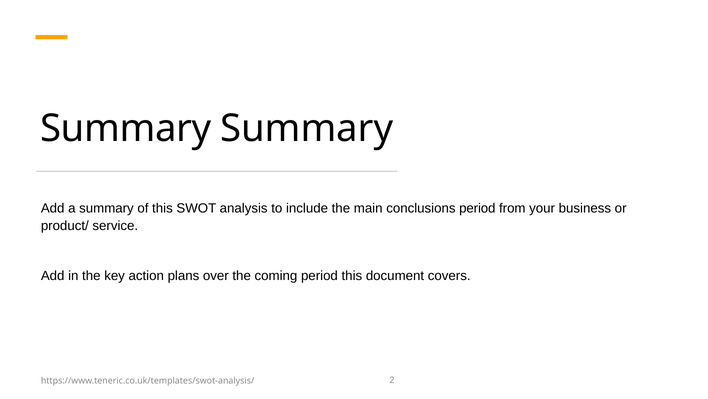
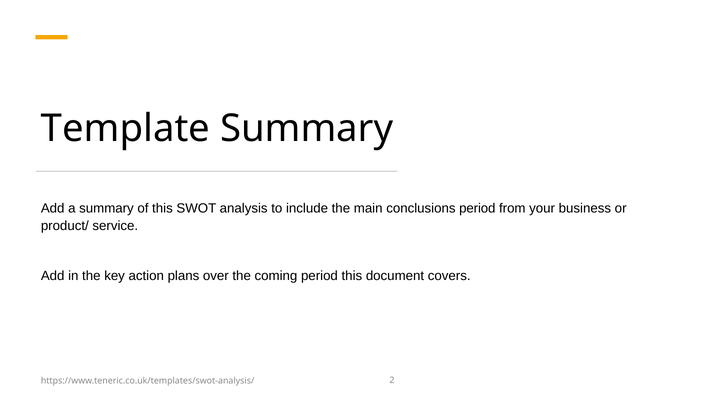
Summary: Summary -> Template (125, 128)
